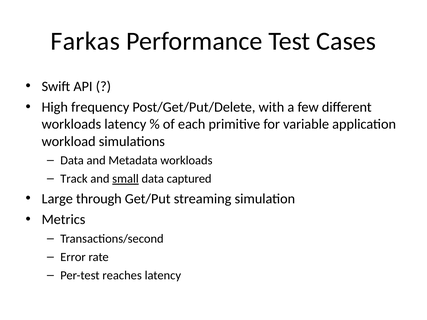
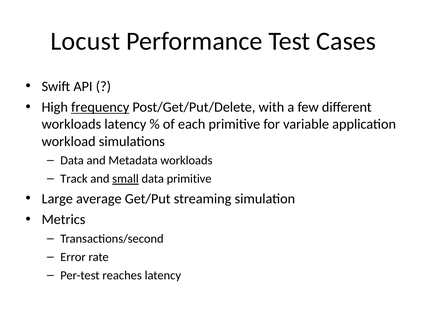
Farkas: Farkas -> Locust (85, 41)
frequency underline: none -> present (100, 107)
data captured: captured -> primitive (189, 179)
through: through -> average (99, 199)
